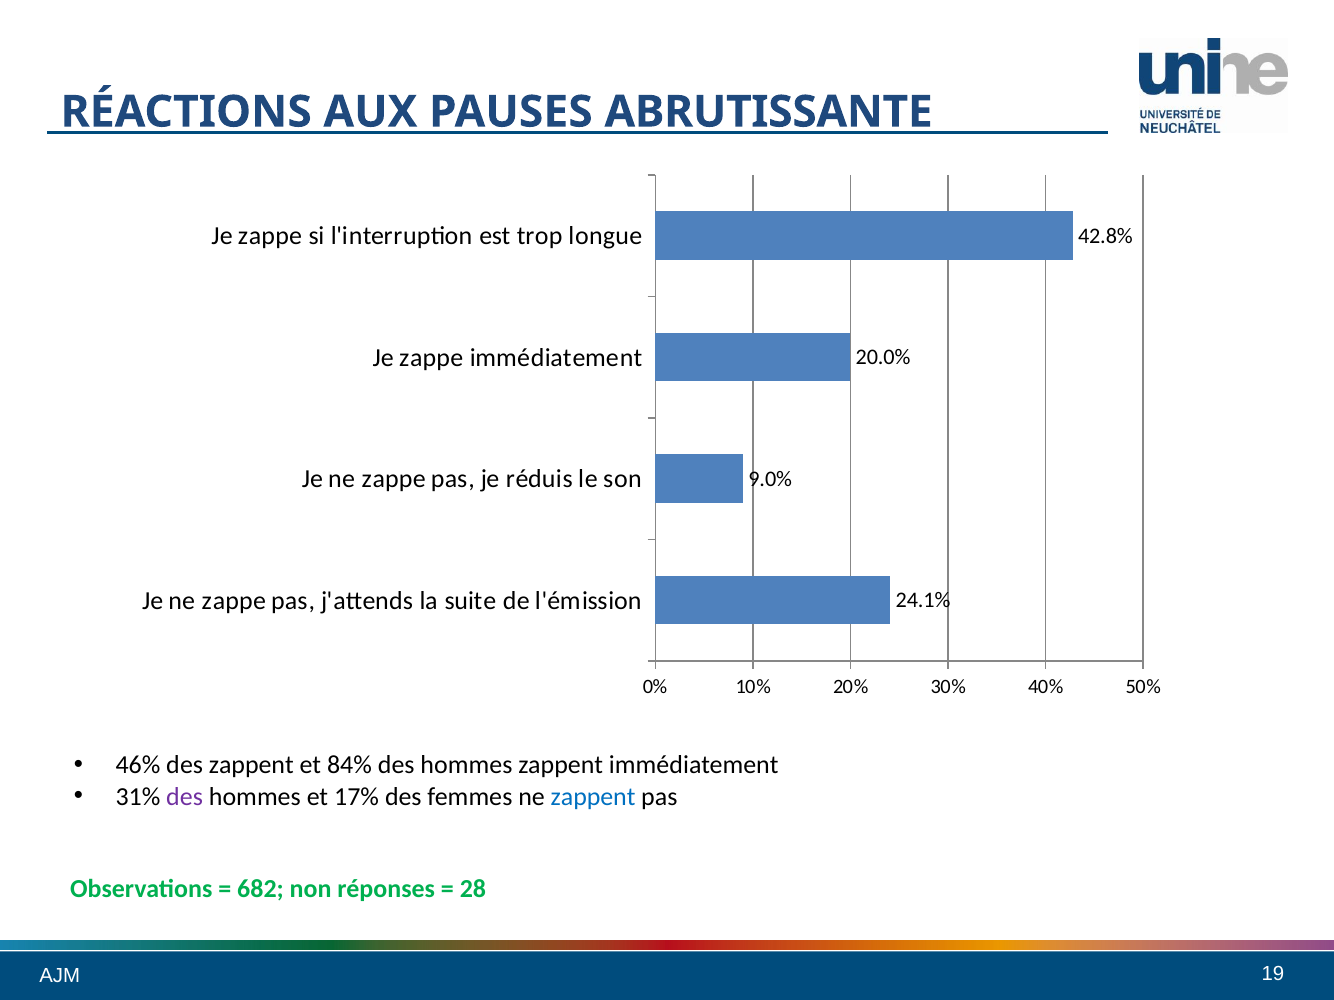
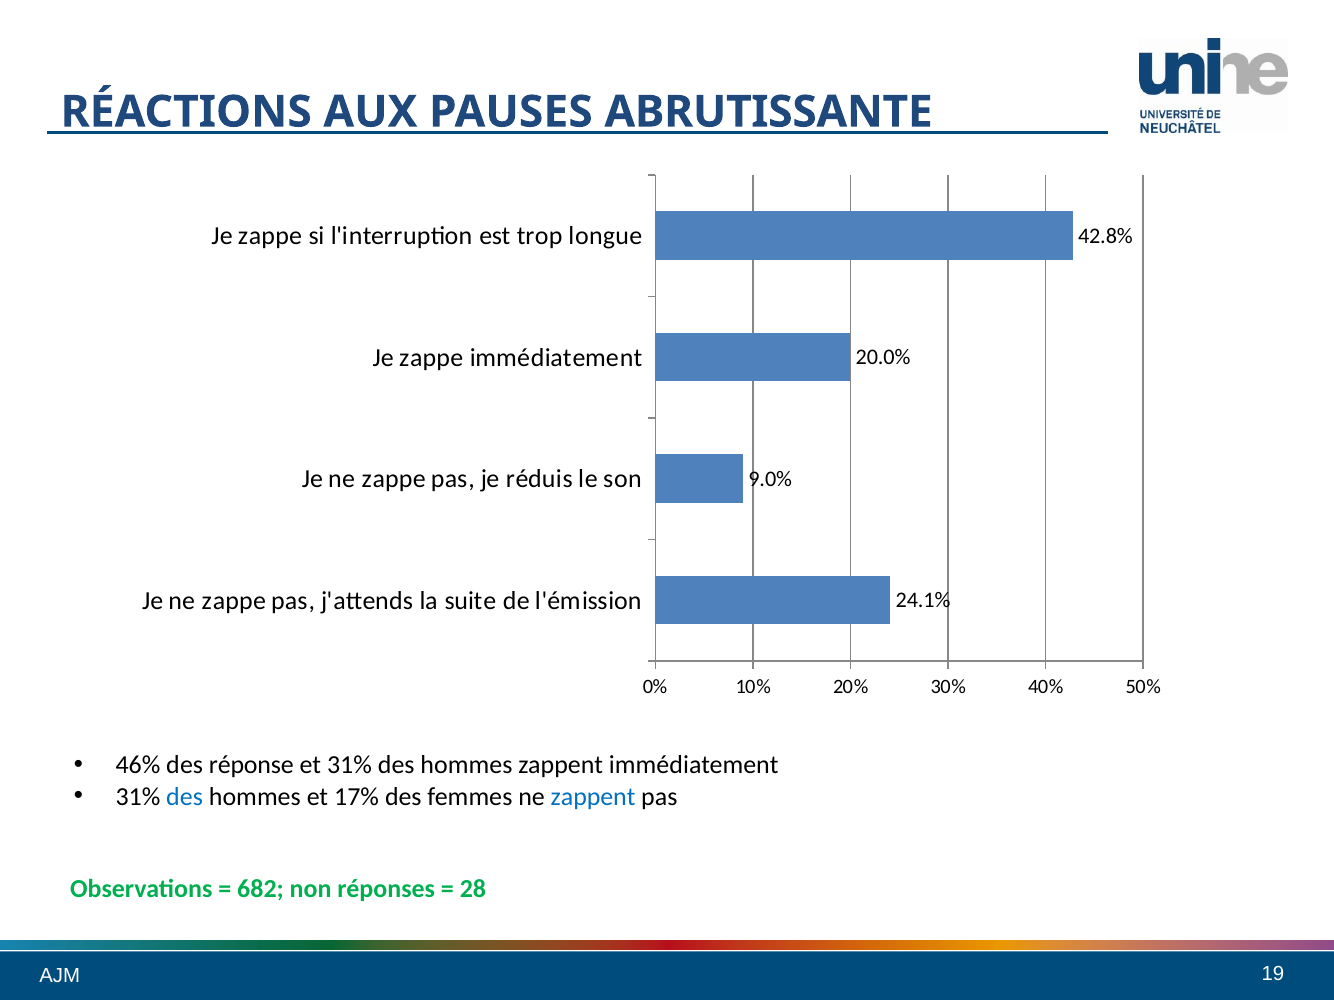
des zappent: zappent -> réponse (251, 766)
et 84%: 84% -> 31% (349, 766)
des colour: purple -> blue (185, 797)
